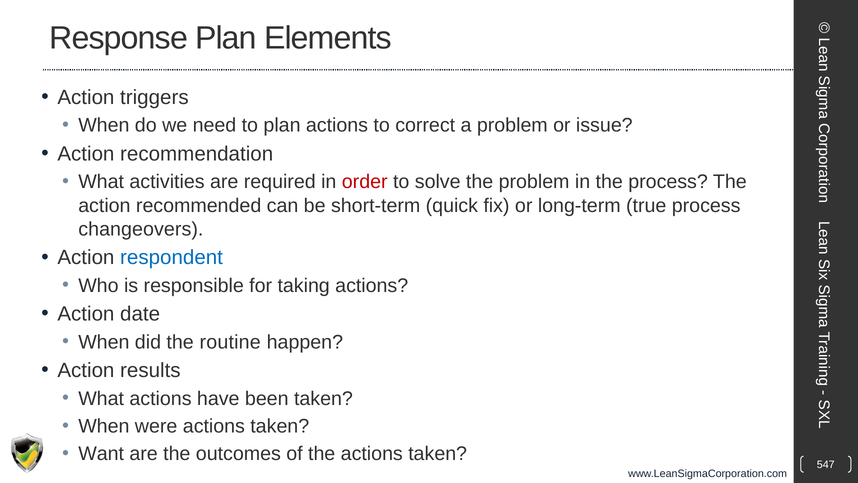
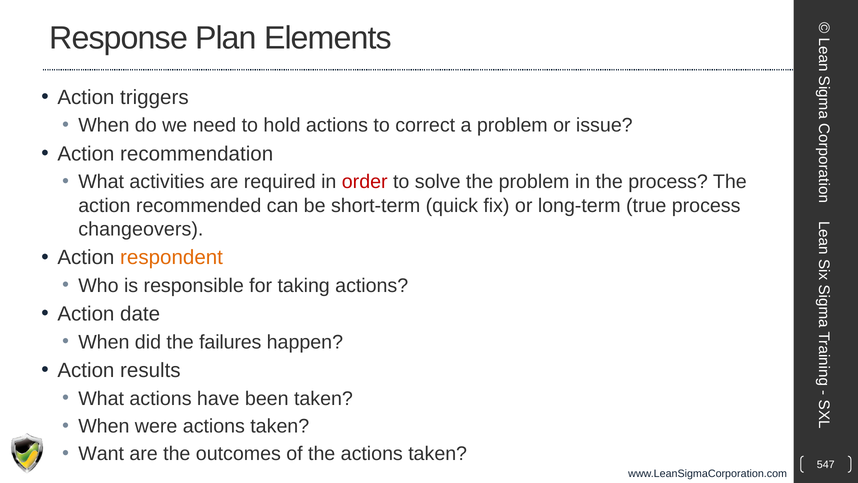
to plan: plan -> hold (282, 125)
respondent colour: blue -> orange (172, 257)
routine: routine -> failures (230, 342)
